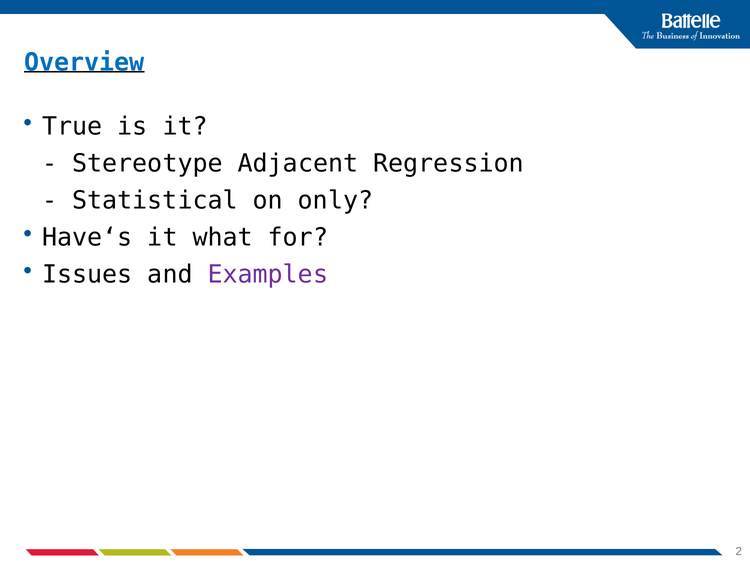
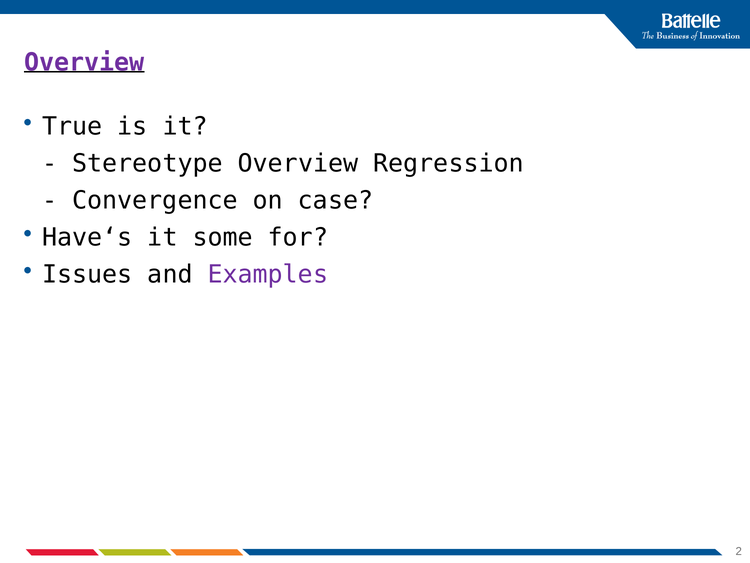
Overview colour: blue -> purple (84, 62)
Stereotype Adjacent: Adjacent -> Overview (298, 163)
Statistical: Statistical -> Convergence (155, 200)
only: only -> case (336, 200)
what: what -> some (223, 237)
